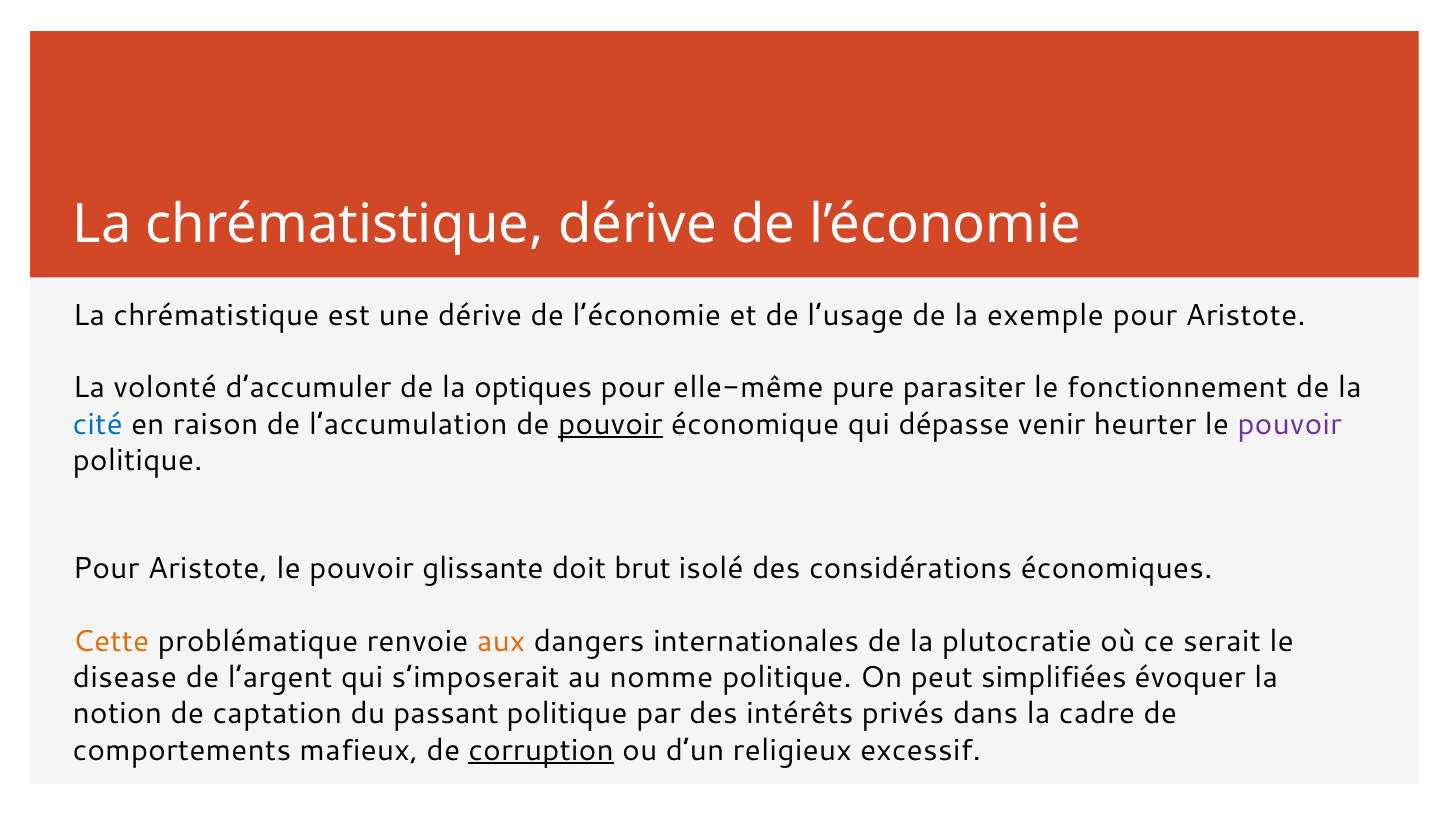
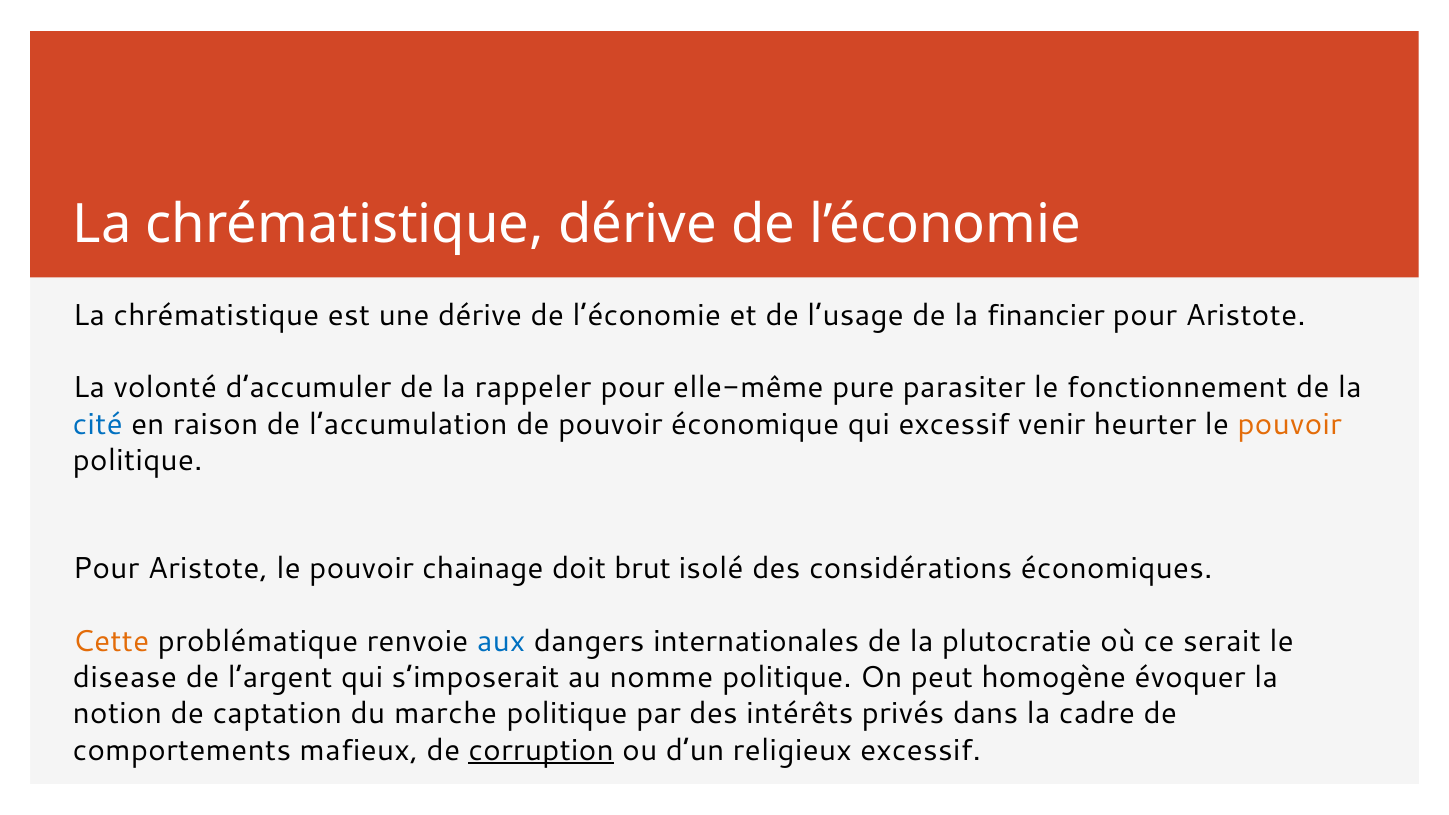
exemple: exemple -> financier (1046, 315)
optiques: optiques -> rappeler (533, 388)
pouvoir underline: present -> none (610, 424)
qui dépasse: dépasse -> excessif (954, 424)
pouvoir colour: purple -> orange (1290, 424)
glissante: glissante -> chainage (483, 569)
aux colour: orange -> blue (501, 642)
simplifiées: simplifiées -> homogène (1054, 678)
passant: passant -> marche (446, 714)
